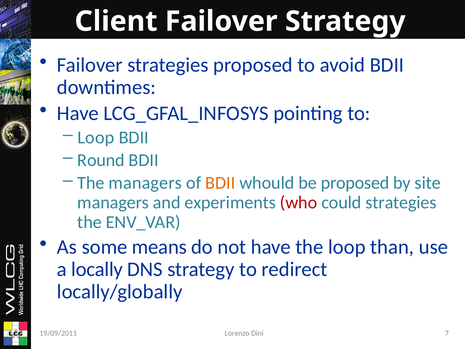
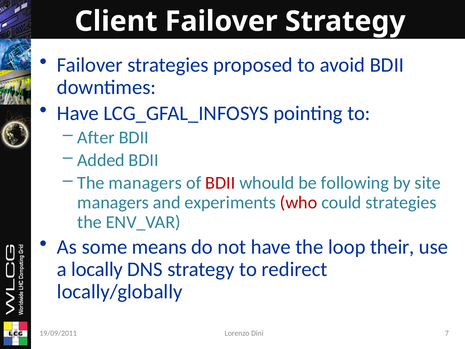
Loop: Loop -> After (96, 137)
Round: Round -> Added (101, 160)
BDII colour: orange -> red (220, 183)
be proposed: proposed -> following (355, 183)
than: than -> their (392, 247)
